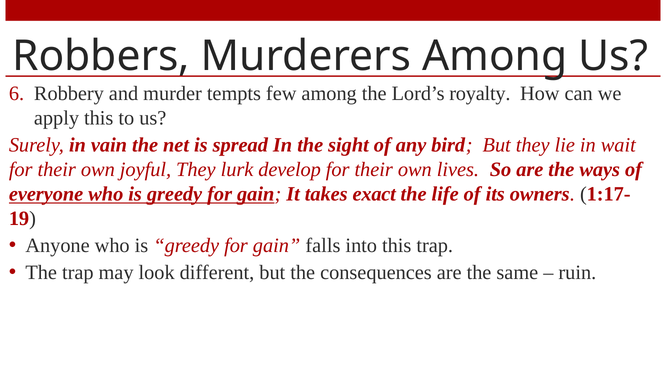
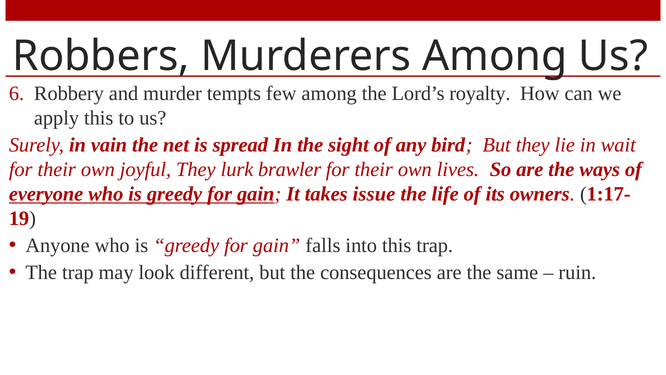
develop: develop -> brawler (290, 169)
exact: exact -> issue (374, 194)
